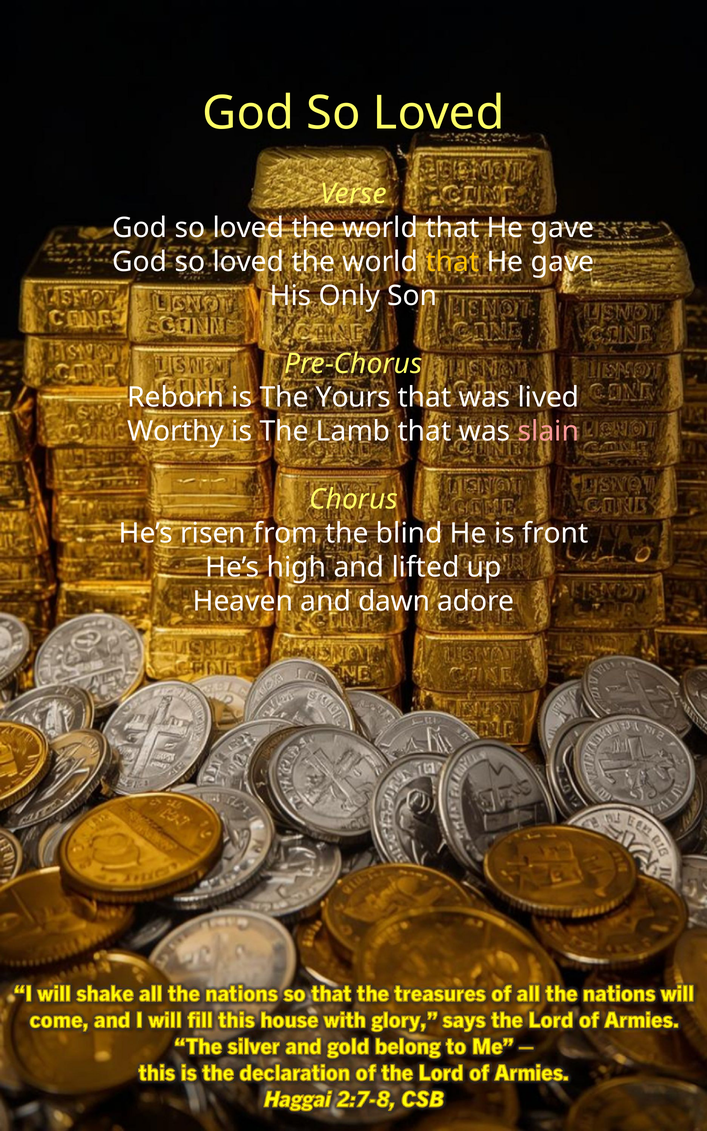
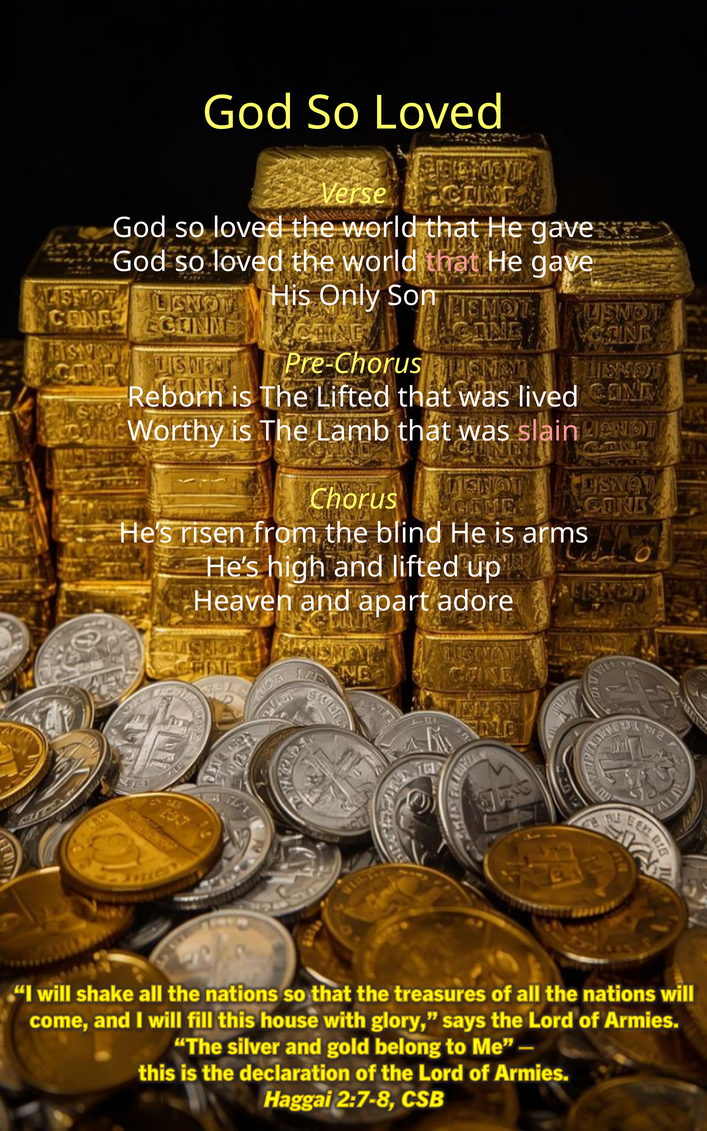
that colour: yellow -> pink (452, 262)
The Yours: Yours -> Lifted (353, 398)
front: front -> arms (555, 533)
dawn: dawn -> apart (394, 601)
